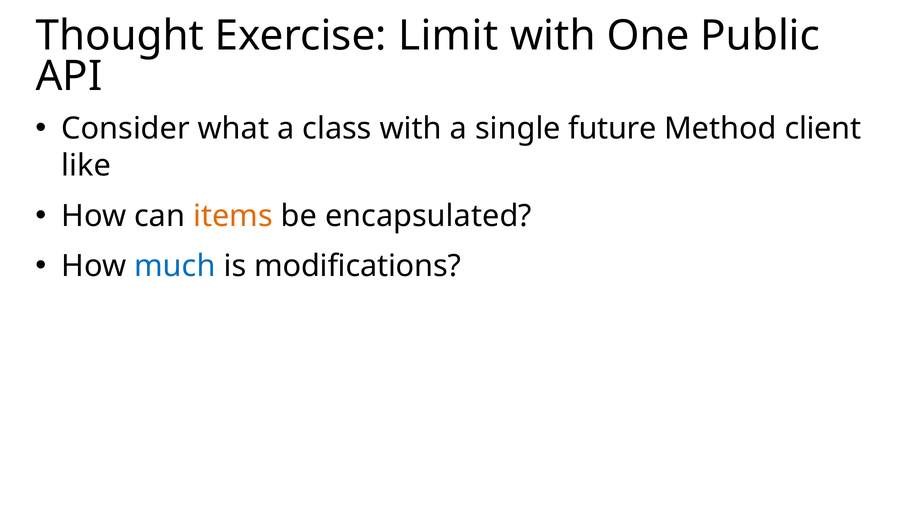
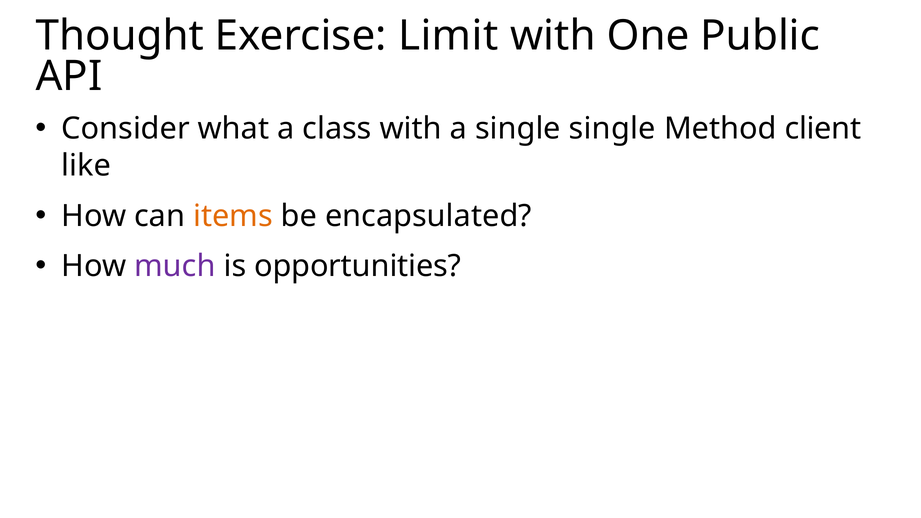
single future: future -> single (612, 129)
much colour: blue -> purple (175, 266)
modifications: modifications -> opportunities (358, 266)
